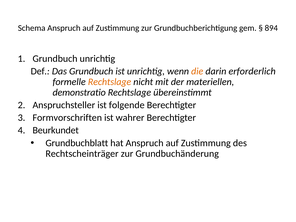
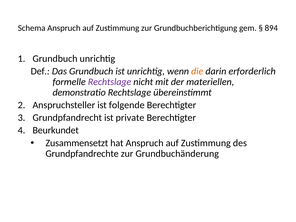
Rechtslage colour: orange -> purple (110, 82)
Formvorschriften: Formvorschriften -> Grundpfandrecht (67, 118)
wahrer: wahrer -> private (130, 118)
Grundbuchblatt: Grundbuchblatt -> Zusammensetzt (77, 143)
Rechtscheinträger: Rechtscheinträger -> Grundpfandrechte (82, 154)
